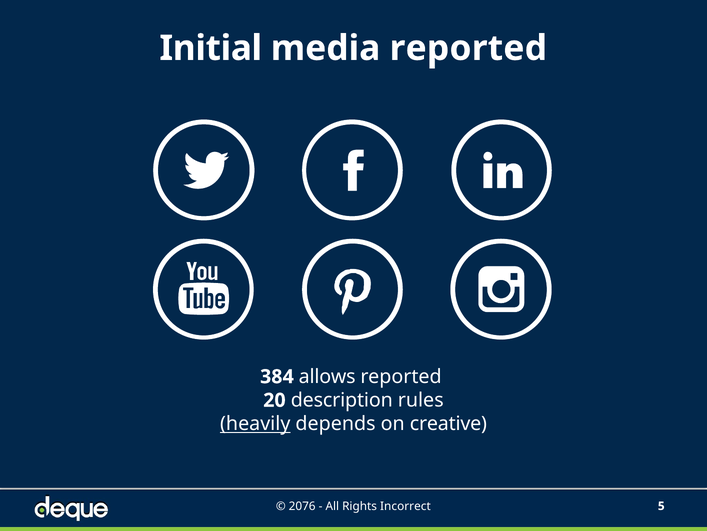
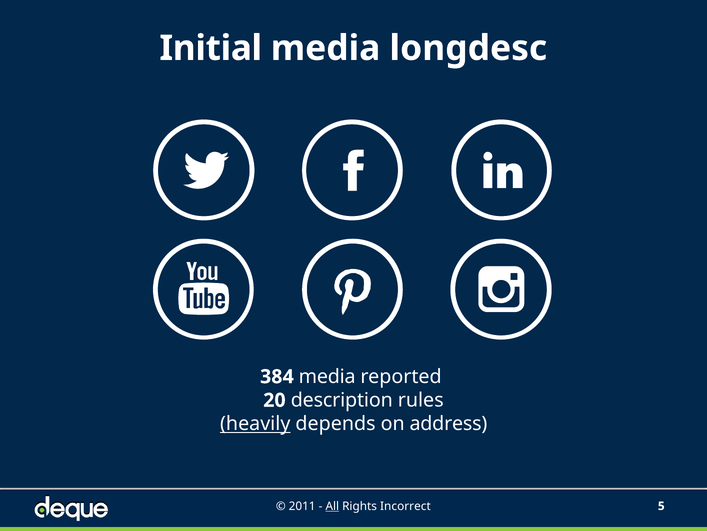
media reported: reported -> longdesc (468, 48)
384 allows: allows -> media (327, 376)
creative: creative -> address (448, 423)
2076: 2076 -> 2011 (302, 505)
All underline: none -> present (332, 505)
